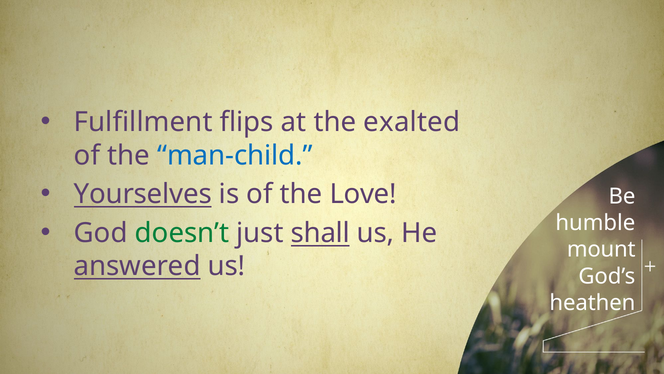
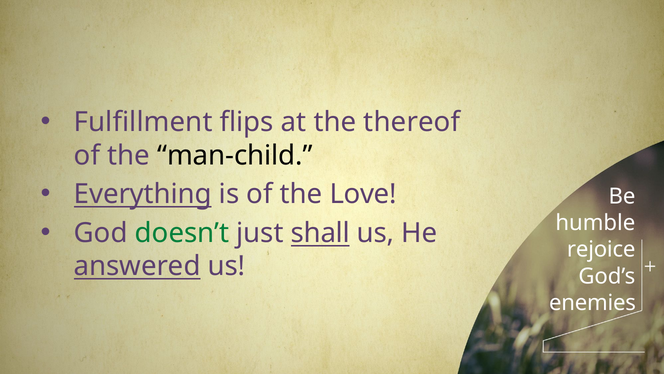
exalted: exalted -> thereof (412, 122)
man-child colour: blue -> black (235, 155)
Yourselves: Yourselves -> Everything (143, 194)
mount: mount -> rejoice (601, 249)
heathen: heathen -> enemies (593, 302)
